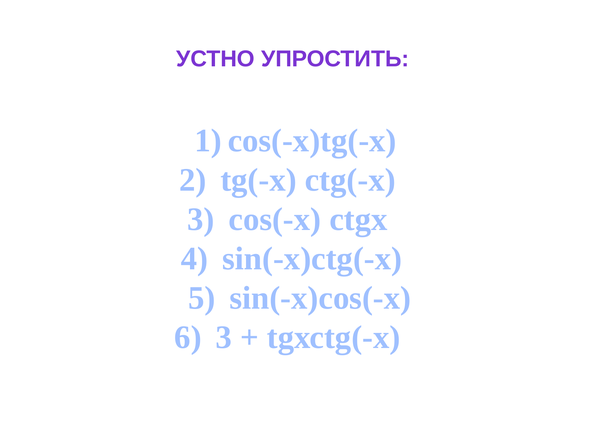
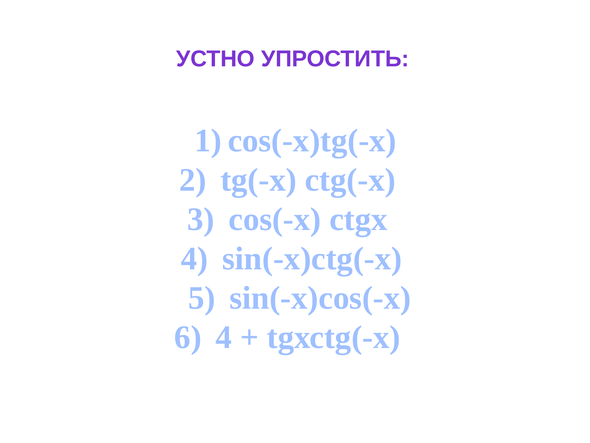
3: 3 -> 4 (224, 337)
